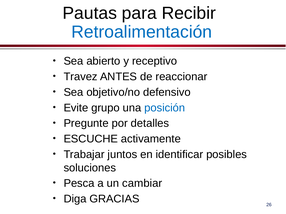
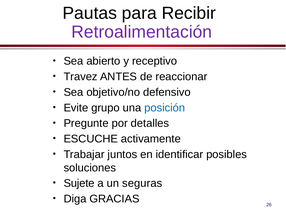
Retroalimentación colour: blue -> purple (142, 32)
Pesca: Pesca -> Sujete (79, 184)
cambiar: cambiar -> seguras (142, 184)
